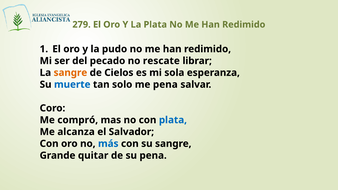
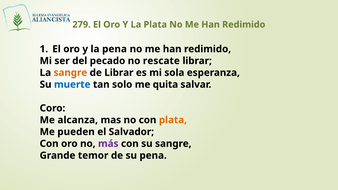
la pudo: pudo -> pena (115, 49)
de Cielos: Cielos -> Librar (119, 73)
me pena: pena -> quita (165, 85)
compró: compró -> alcanza (78, 120)
plata colour: blue -> orange (173, 120)
alcanza: alcanza -> pueden (76, 132)
más colour: blue -> purple (108, 144)
quitar: quitar -> temor (93, 156)
